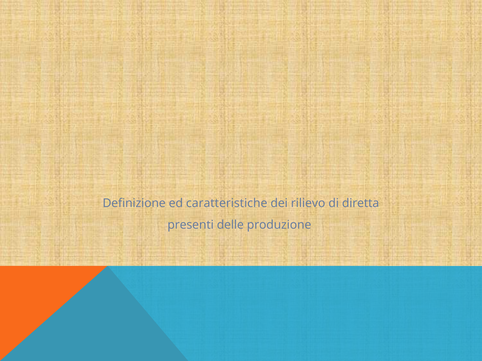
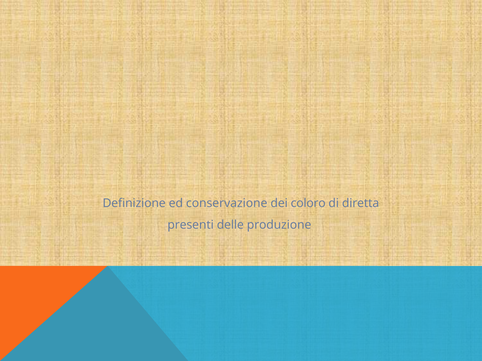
caratteristiche: caratteristiche -> conservazione (227, 203)
rilievo: rilievo -> coloro (308, 203)
